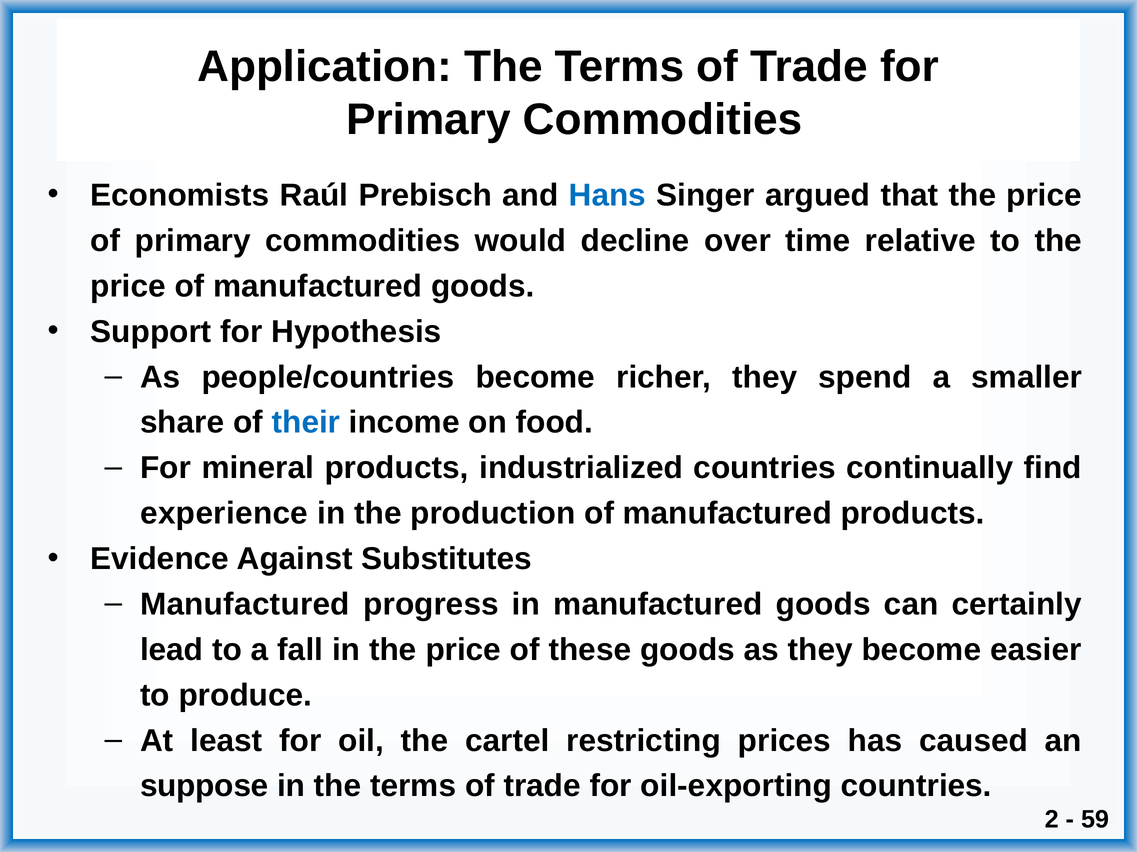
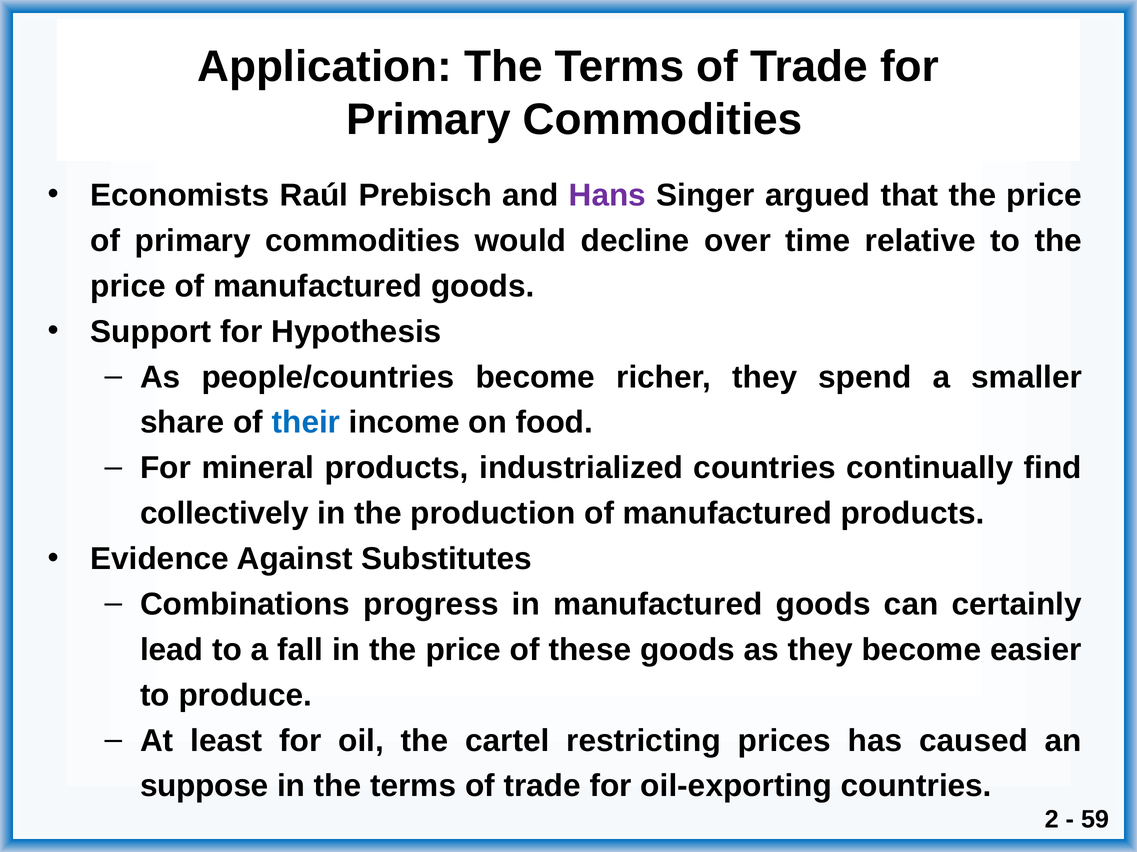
Hans colour: blue -> purple (607, 196)
experience: experience -> collectively (224, 514)
Manufactured: Manufactured -> Combinations (245, 605)
